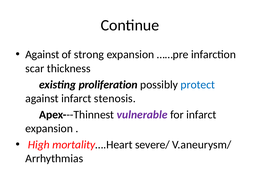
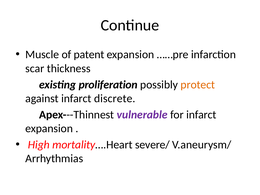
Against: Against -> Muscle (42, 55)
strong: strong -> patent (89, 55)
protect colour: blue -> orange (198, 85)
stenosis: stenosis -> discrete (115, 98)
